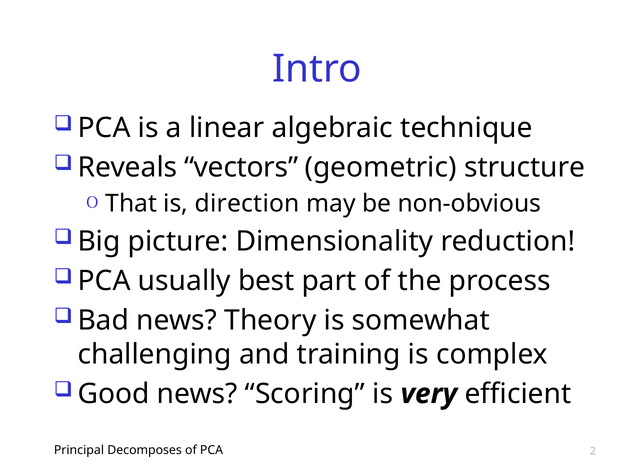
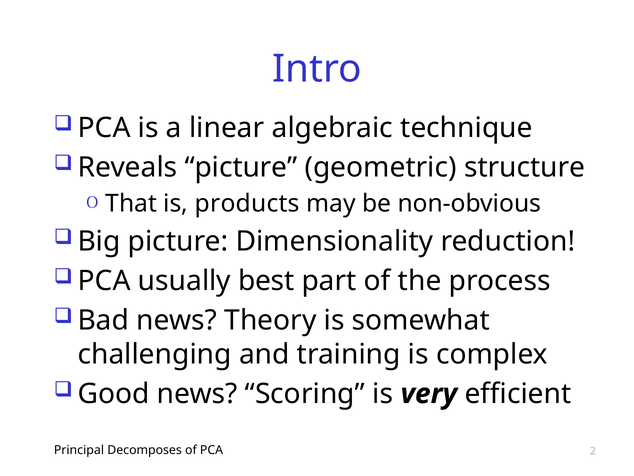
Reveals vectors: vectors -> picture (241, 167)
direction: direction -> products (247, 204)
